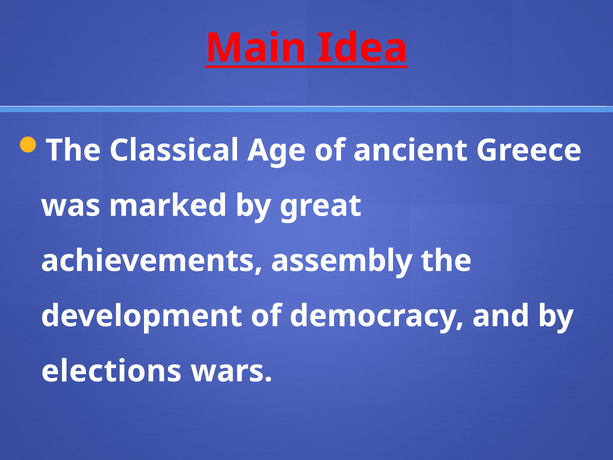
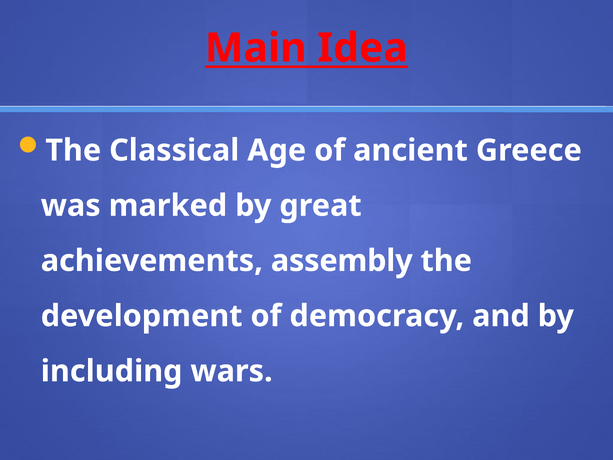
elections: elections -> including (112, 371)
